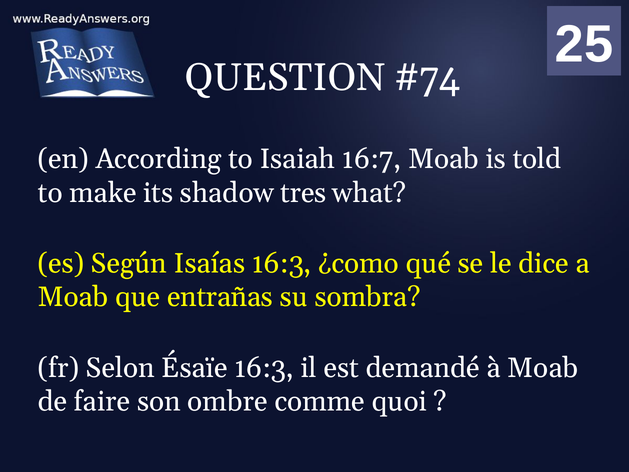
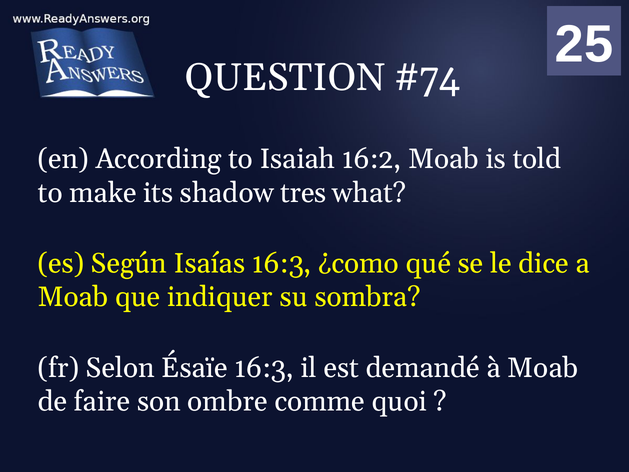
16:7: 16:7 -> 16:2 (372, 159)
entrañas: entrañas -> indiquer (220, 297)
